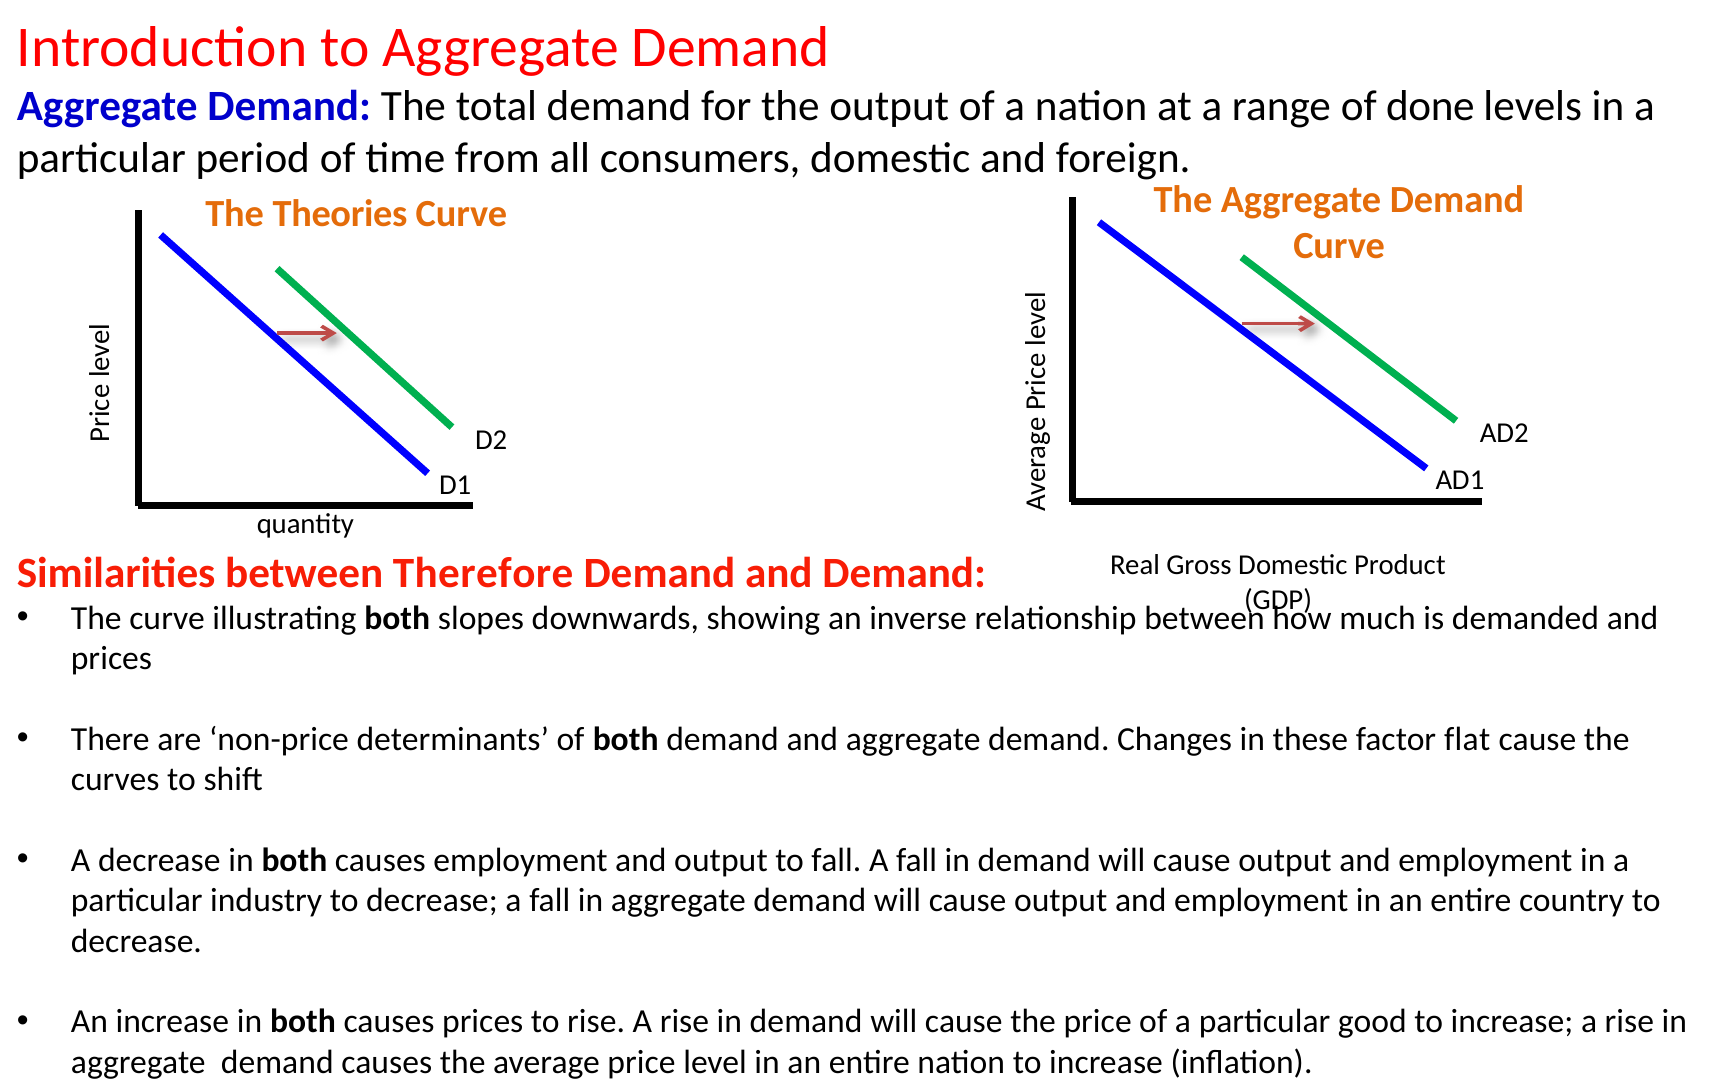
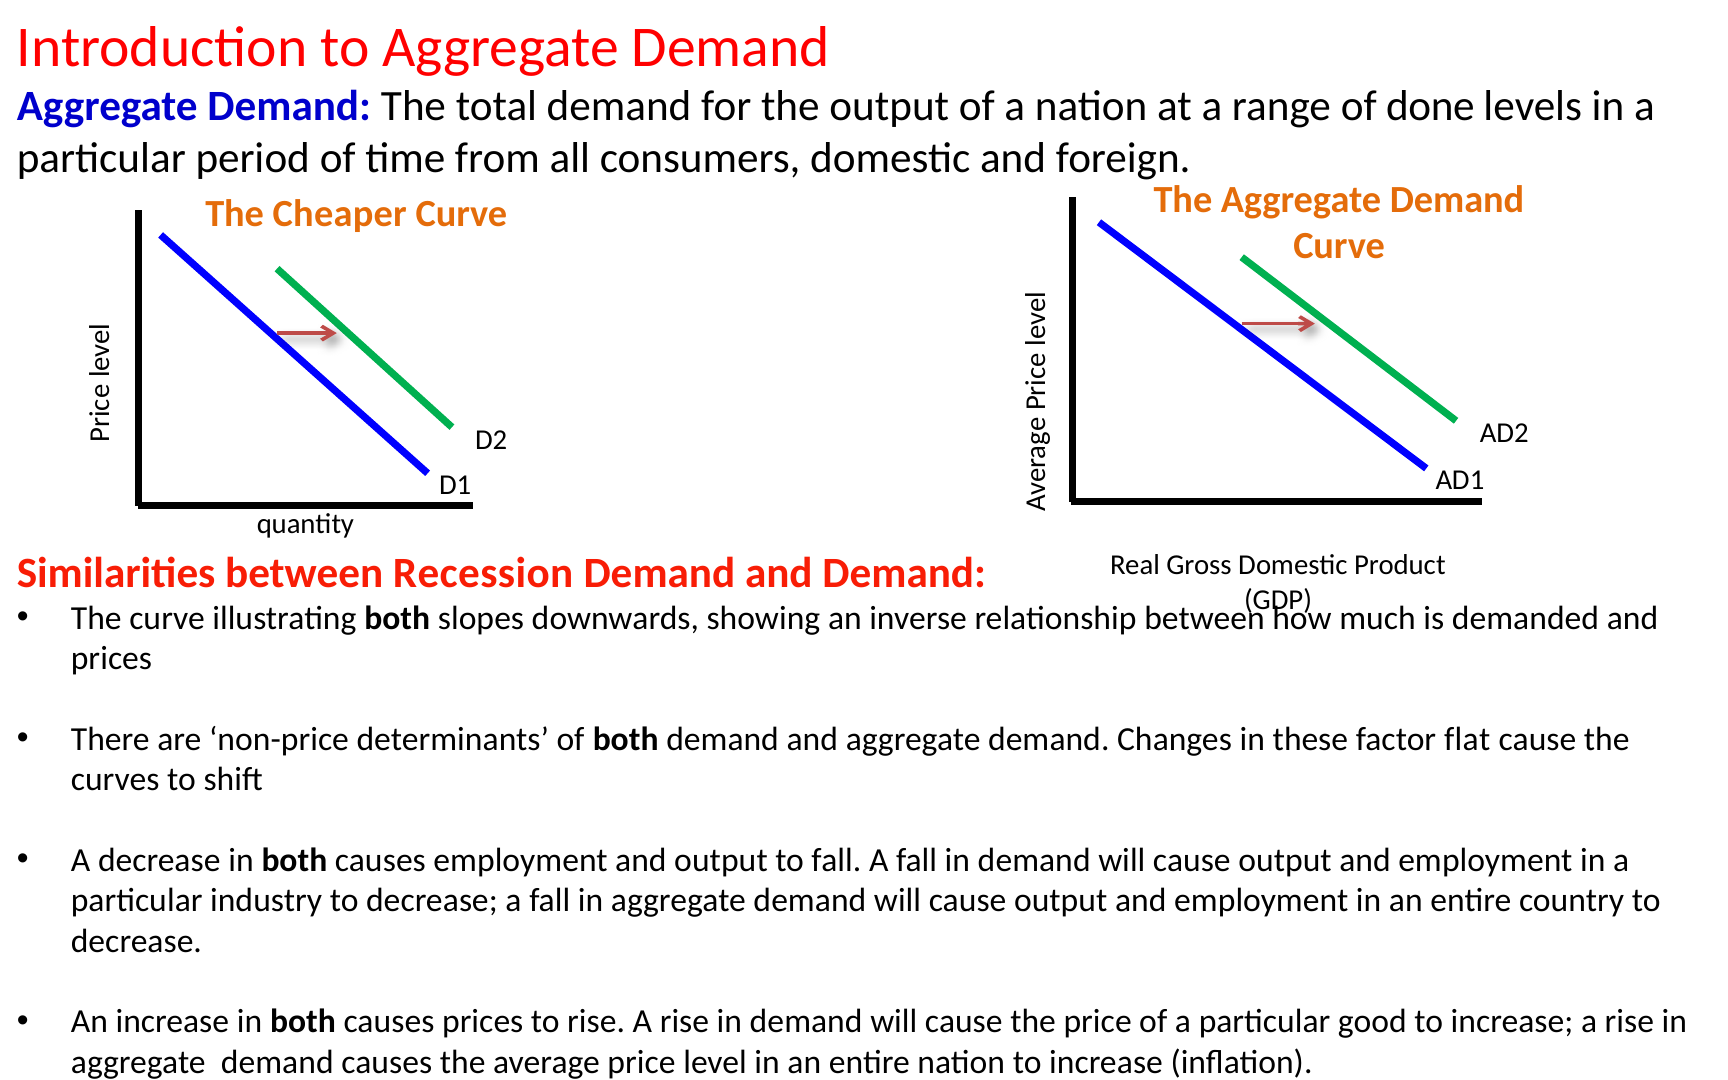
Theories: Theories -> Cheaper (340, 214)
Therefore: Therefore -> Recession (483, 573)
